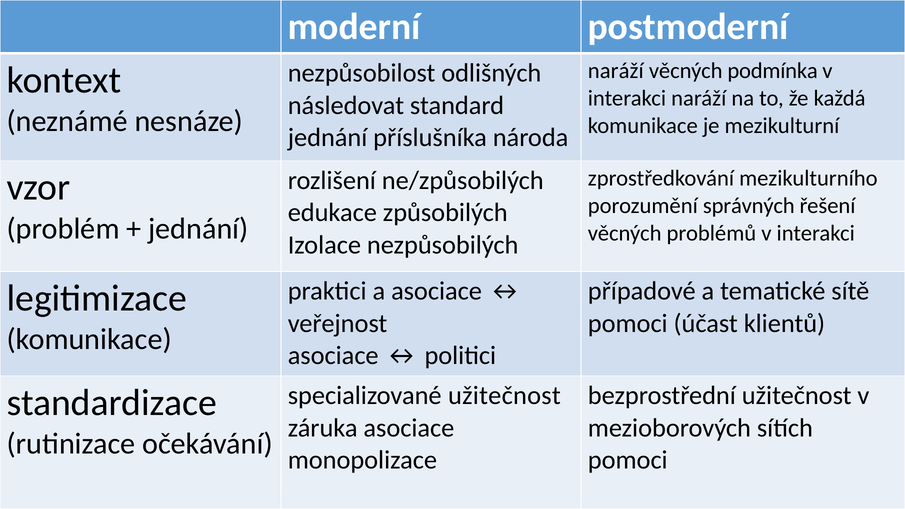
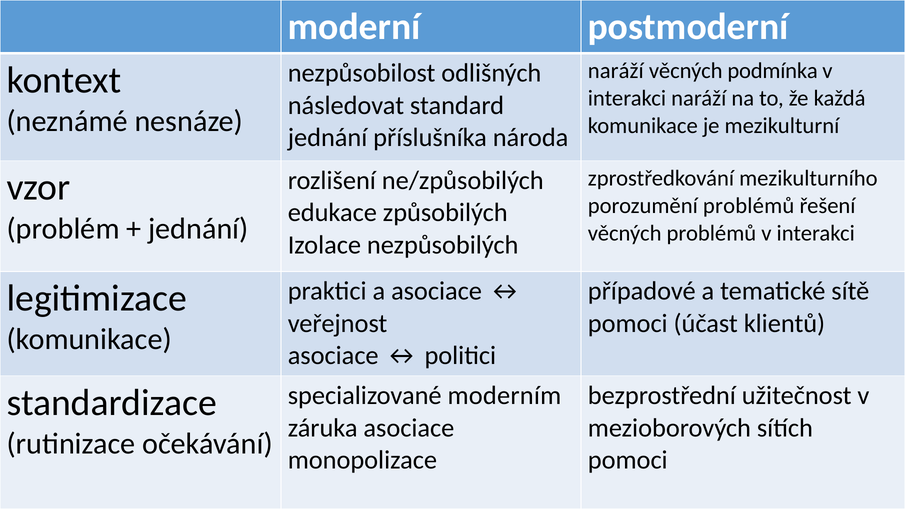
porozumění správných: správných -> problémů (749, 206)
specializované užitečnost: užitečnost -> moderním (504, 396)
